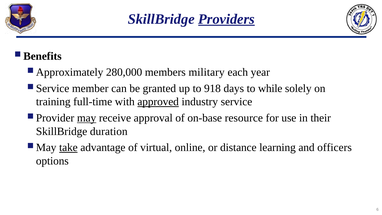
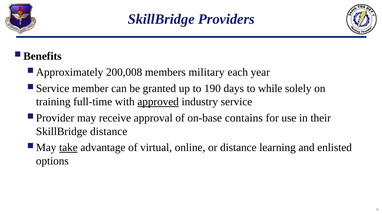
Providers underline: present -> none (226, 19)
280,000: 280,000 -> 200,008 (124, 72)
918: 918 -> 190 (212, 88)
may underline: present -> none (87, 118)
resource: resource -> contains (244, 118)
SkillBridge duration: duration -> distance (109, 131)
officers: officers -> enlisted (335, 147)
